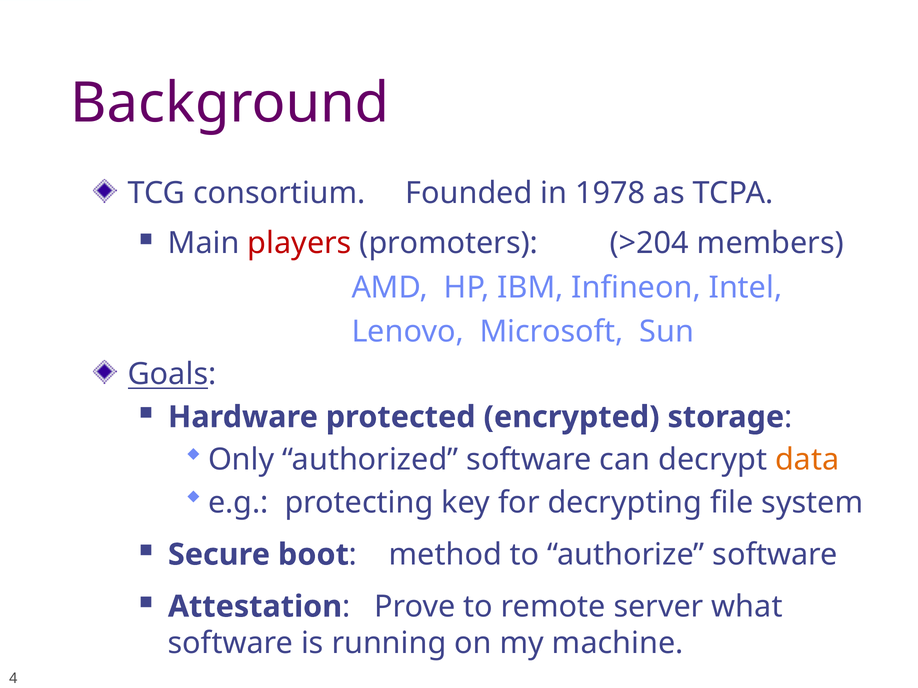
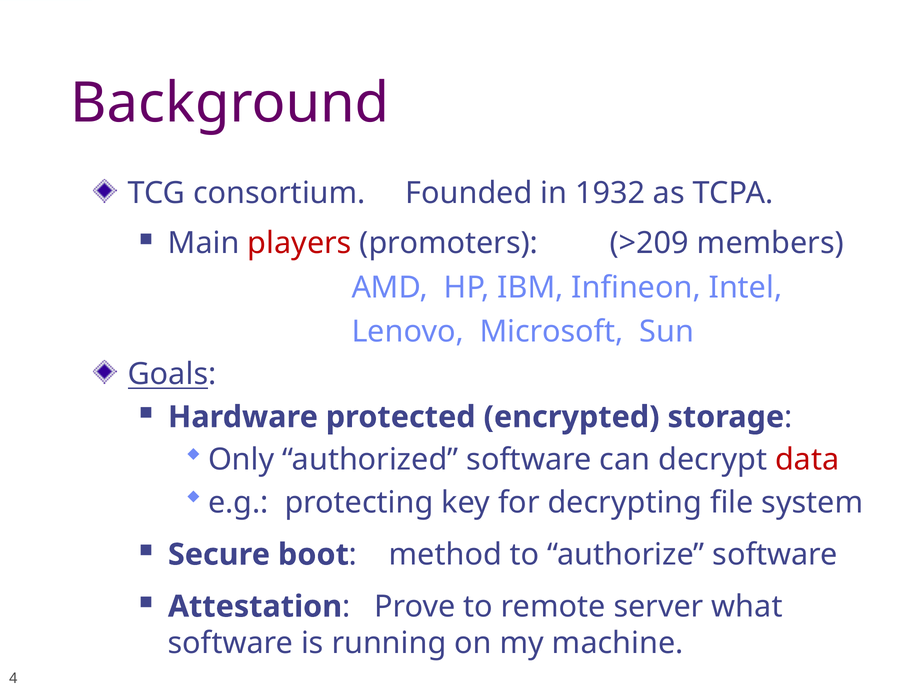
1978: 1978 -> 1932 (610, 193)
>204: >204 -> >209 (649, 244)
data colour: orange -> red (807, 460)
